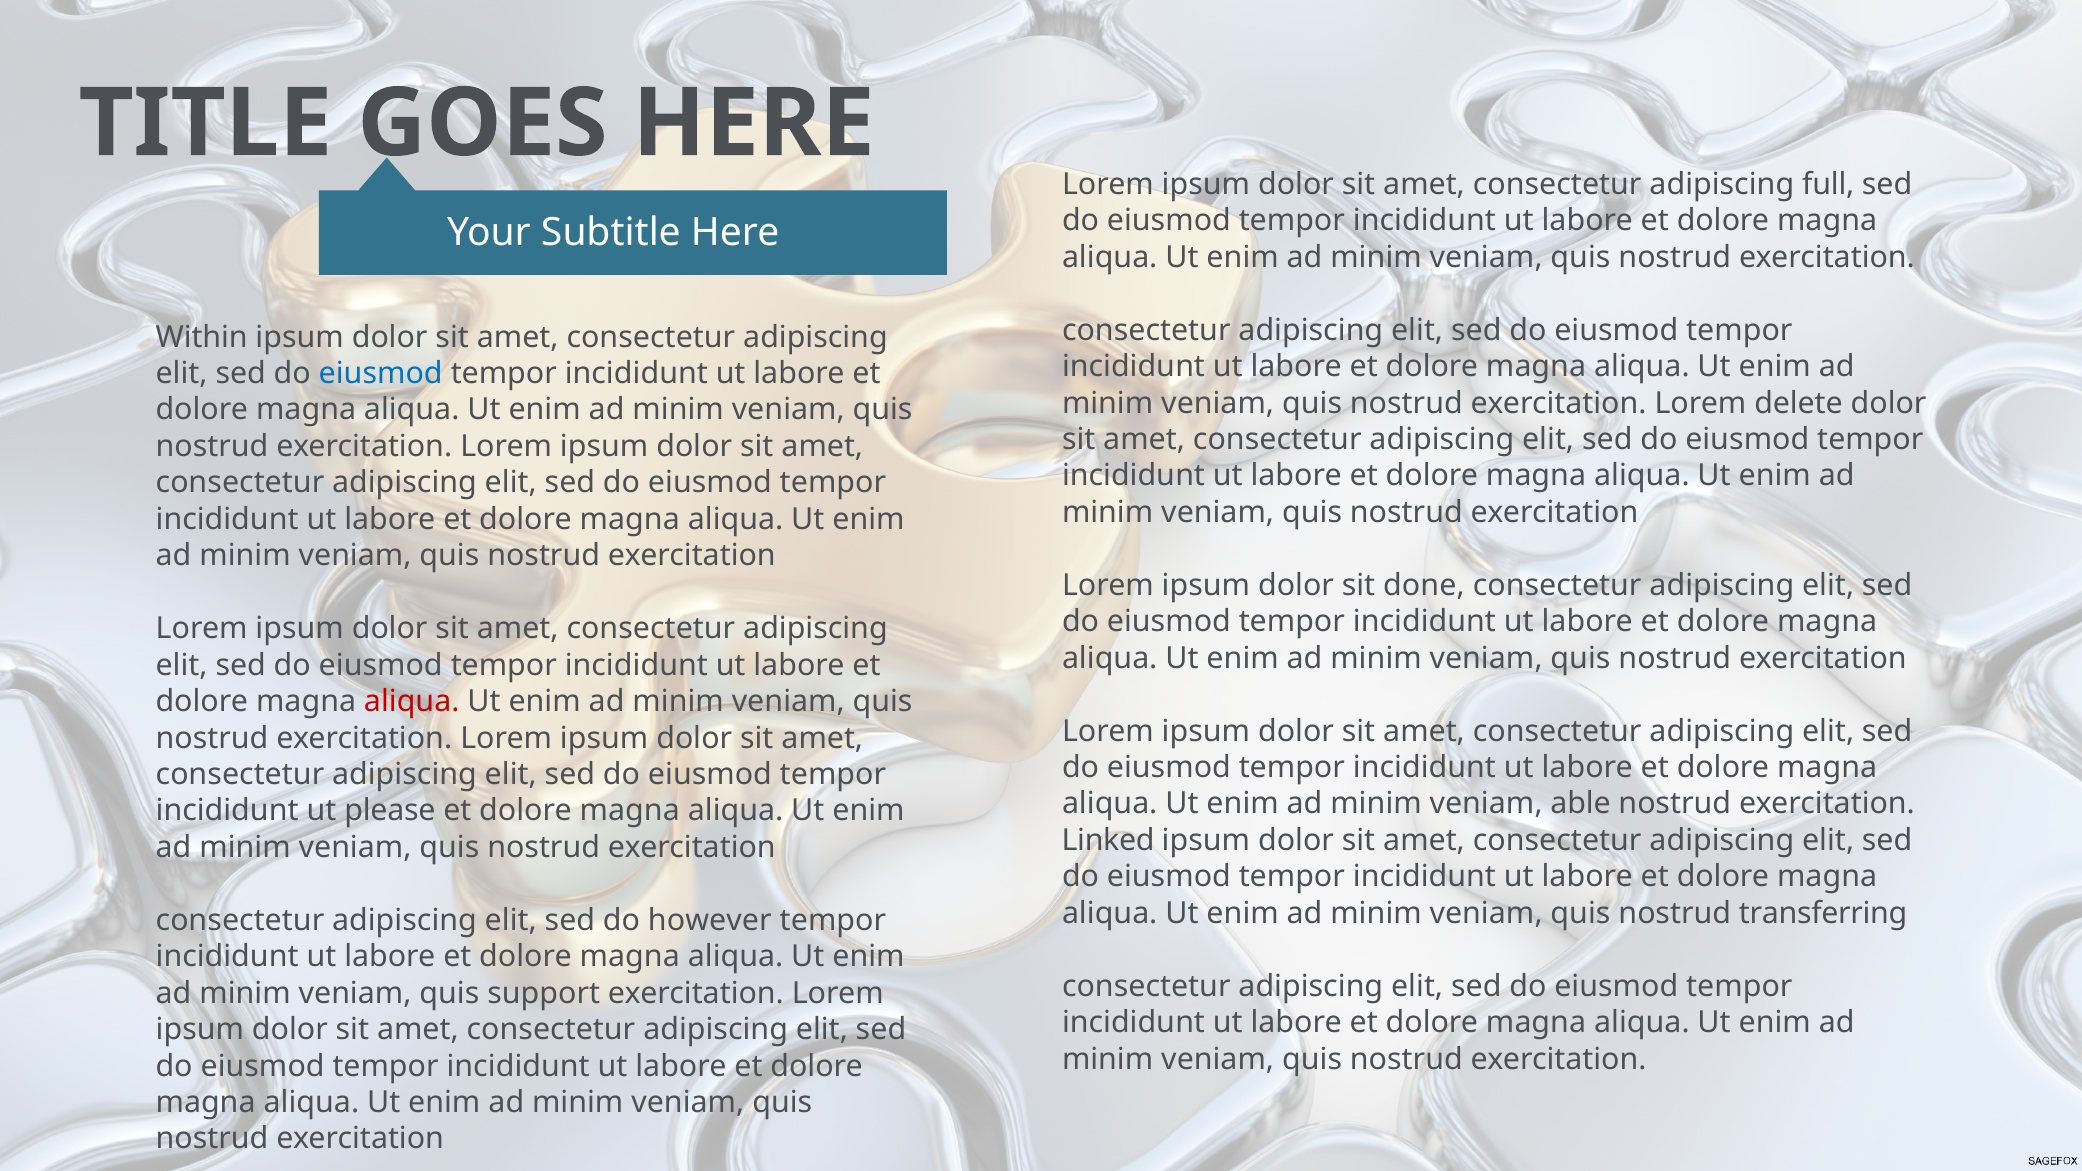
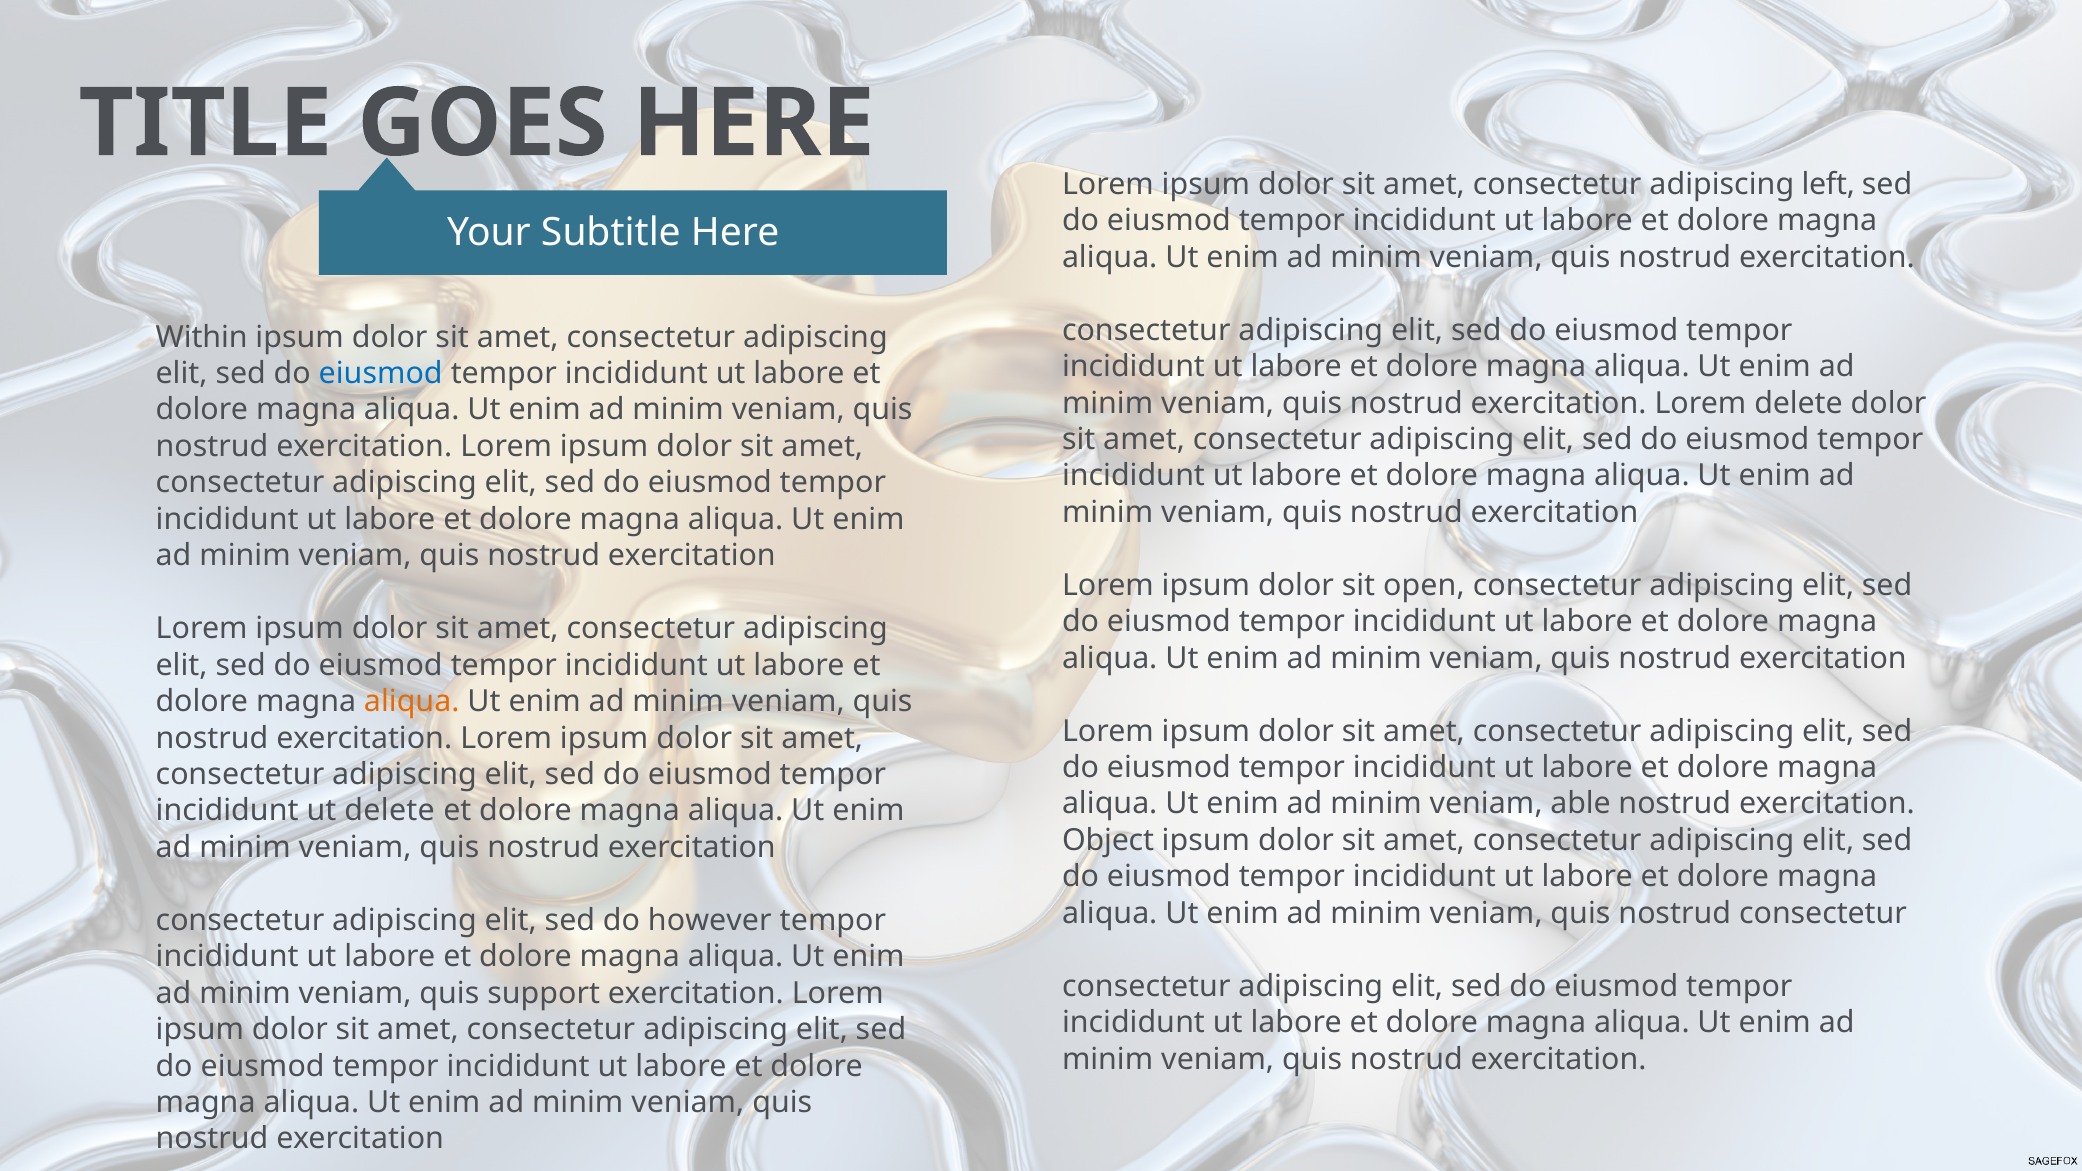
full: full -> left (1828, 184)
done: done -> open (1424, 585)
aliqua colour: red -> orange (412, 702)
ut please: please -> delete (390, 811)
Linked: Linked -> Object (1108, 840)
nostrud transferring: transferring -> consectetur (1823, 913)
